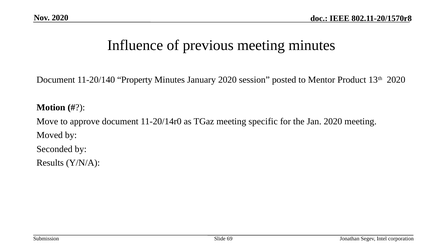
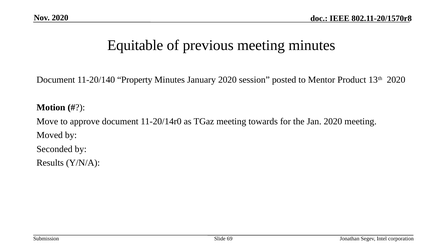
Influence: Influence -> Equitable (135, 45)
specific: specific -> towards (263, 121)
